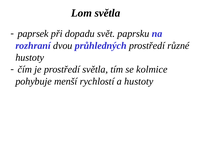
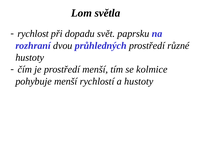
paprsek: paprsek -> rychlost (33, 34)
prostředí světla: světla -> menší (95, 69)
